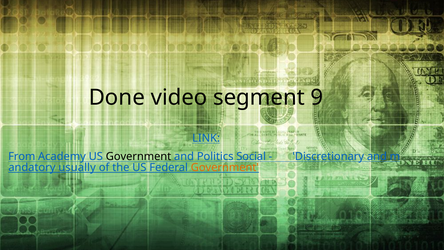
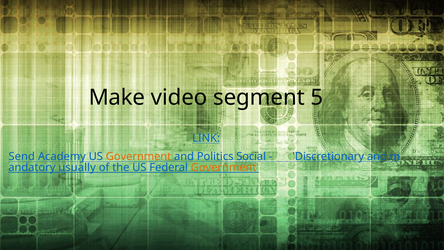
Done: Done -> Make (117, 97)
9: 9 -> 5 (317, 97)
From: From -> Send (22, 156)
Government colour: black -> orange (138, 156)
